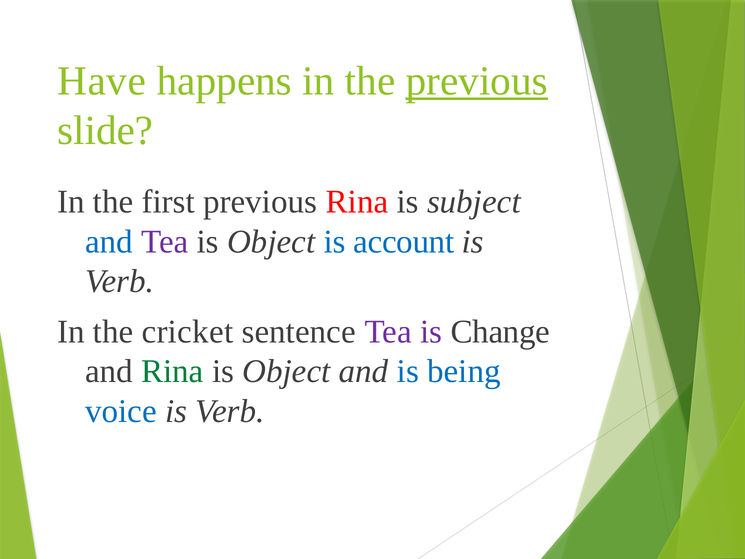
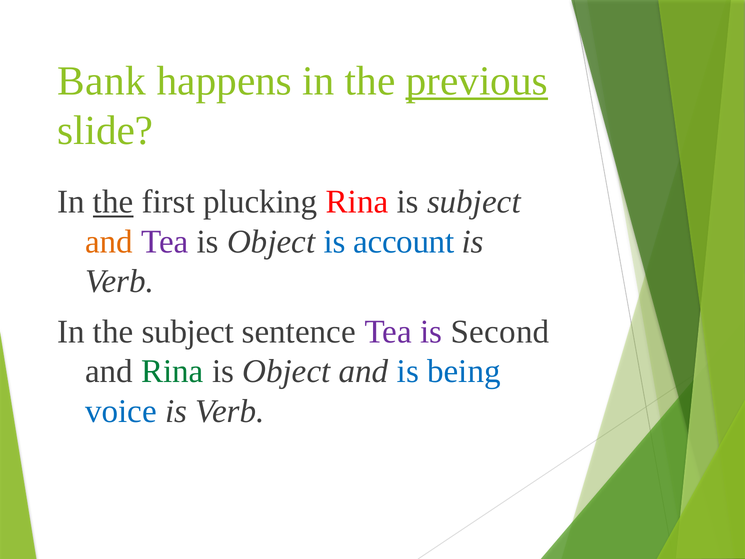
Have: Have -> Bank (102, 81)
the underline: none -> present (113, 202)
first previous: previous -> plucking (260, 202)
and colour: blue -> orange (109, 242)
the cricket: cricket -> subject (188, 332)
Change: Change -> Second (500, 332)
